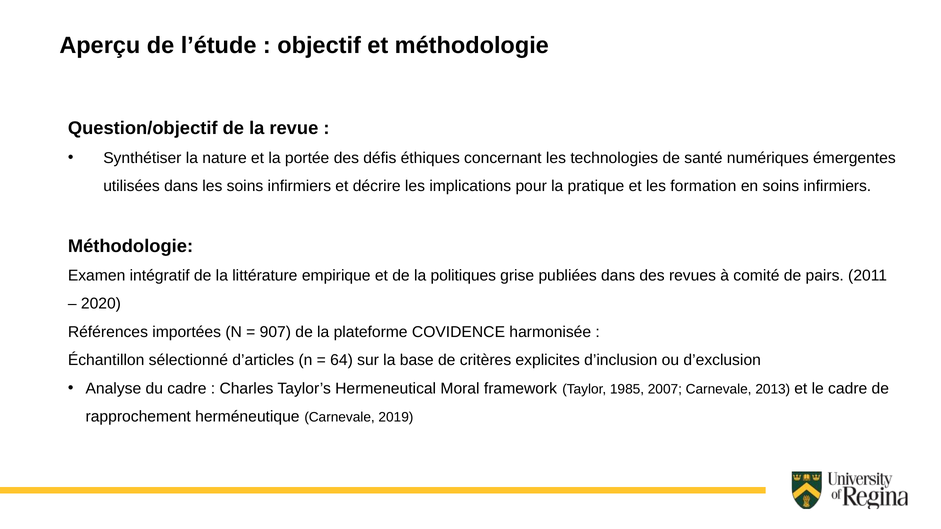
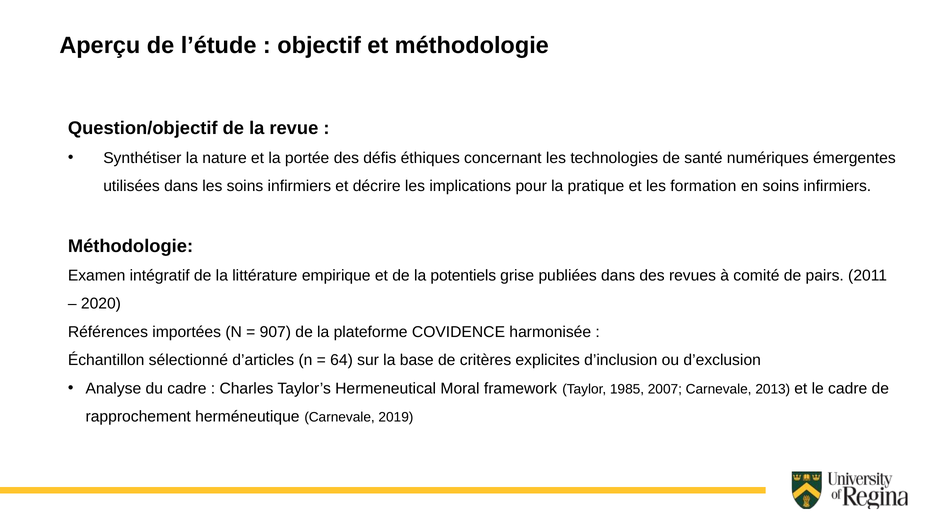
politiques: politiques -> potentiels (463, 276)
